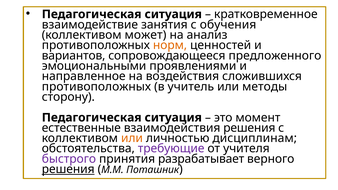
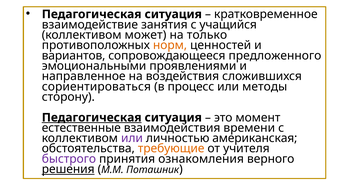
обучения: обучения -> учащийся (228, 25)
анализ: анализ -> только (207, 35)
противоположных: противоположных -> сориентироваться (96, 87)
учитель: учитель -> процесс (191, 87)
Педагогическая underline: none -> present (92, 118)
взаимодействия решения: решения -> времени (249, 128)
или colour: orange -> purple (132, 138)
дисциплинам: дисциплинам -> американская (255, 138)
требующие colour: purple -> orange (171, 149)
разрабатывает: разрабатывает -> ознакомления (201, 159)
